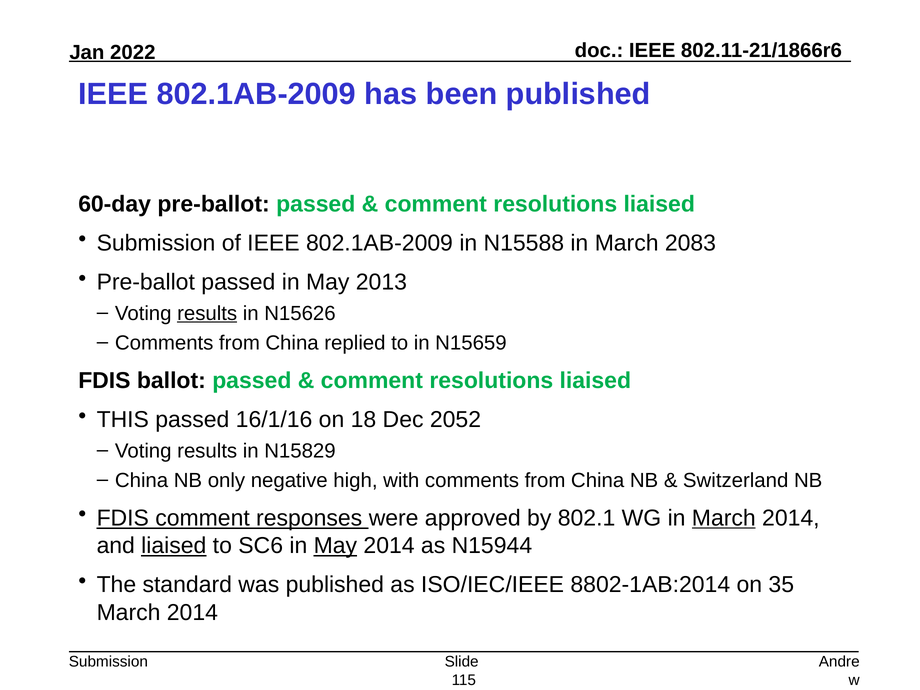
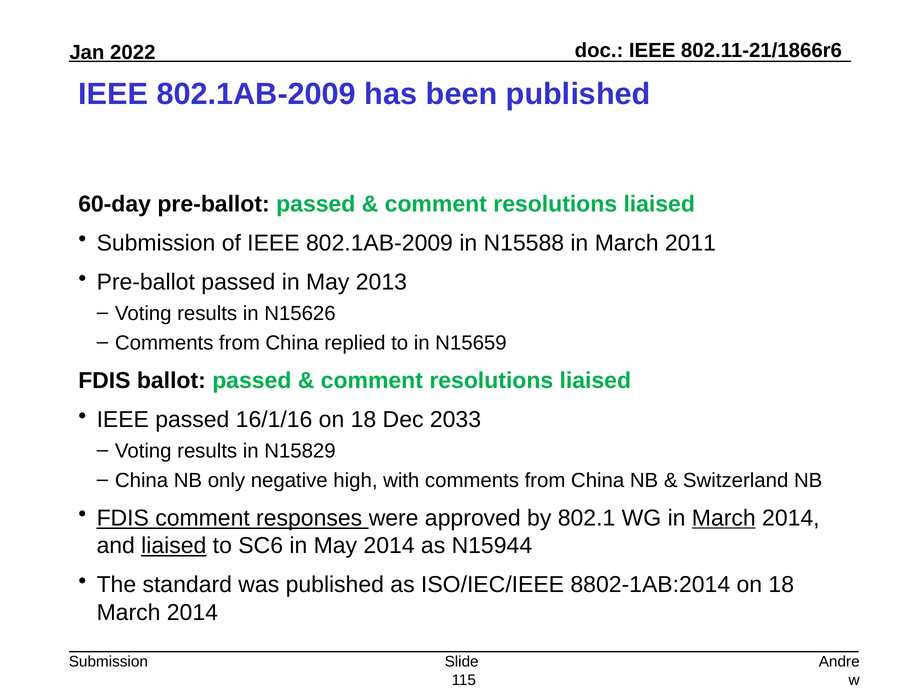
2083: 2083 -> 2011 (690, 243)
results underline: present -> none (207, 313)
THIS: THIS -> IEEE (123, 420)
2052: 2052 -> 2033 (455, 420)
May underline: present -> none (335, 546)
8802-1AB:2014 on 35: 35 -> 18 (781, 585)
